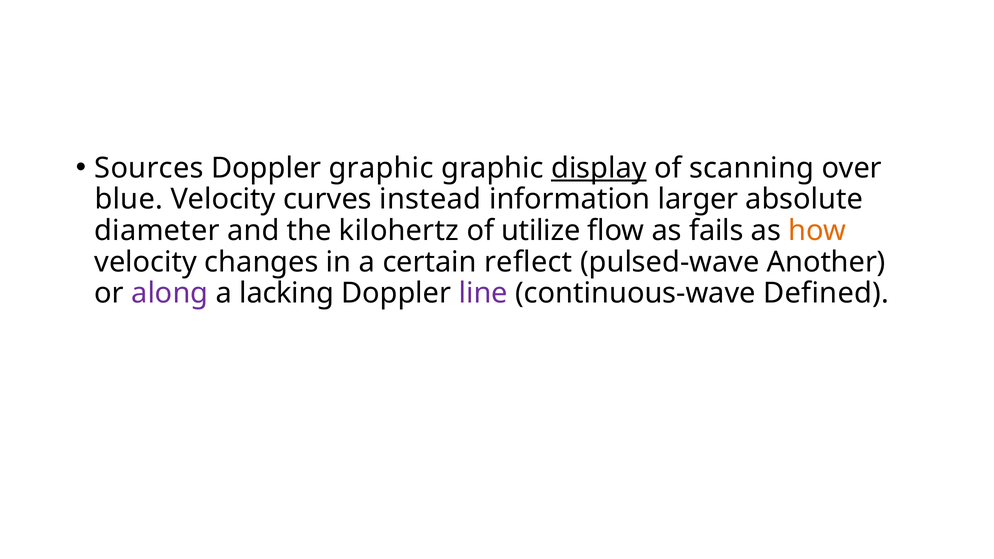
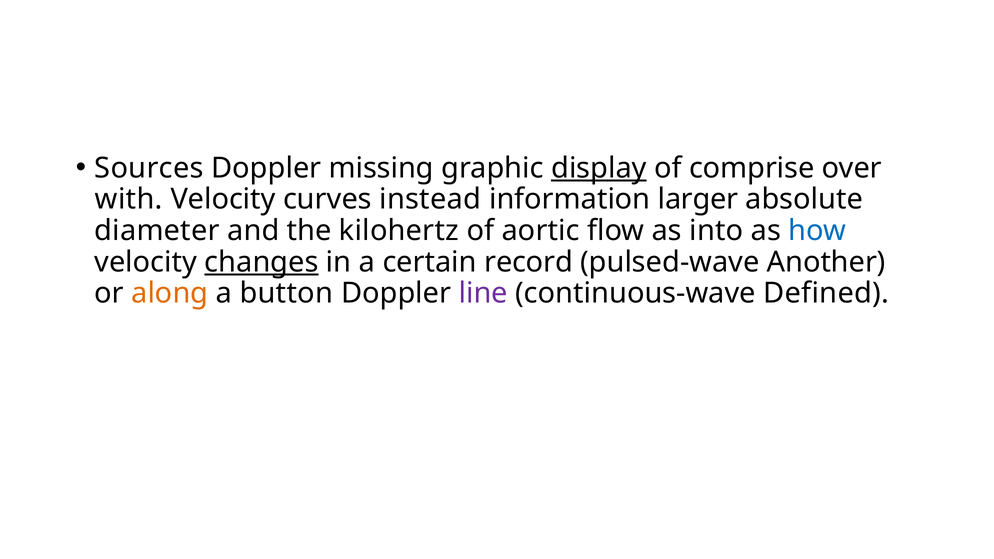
Doppler graphic: graphic -> missing (381, 168)
scanning: scanning -> comprise (752, 168)
blue: blue -> with (129, 199)
utilize: utilize -> aortic (541, 231)
fails: fails -> into (716, 231)
how colour: orange -> blue (817, 231)
changes underline: none -> present (261, 262)
reflect: reflect -> record (529, 262)
along colour: purple -> orange (170, 293)
lacking: lacking -> button (286, 293)
